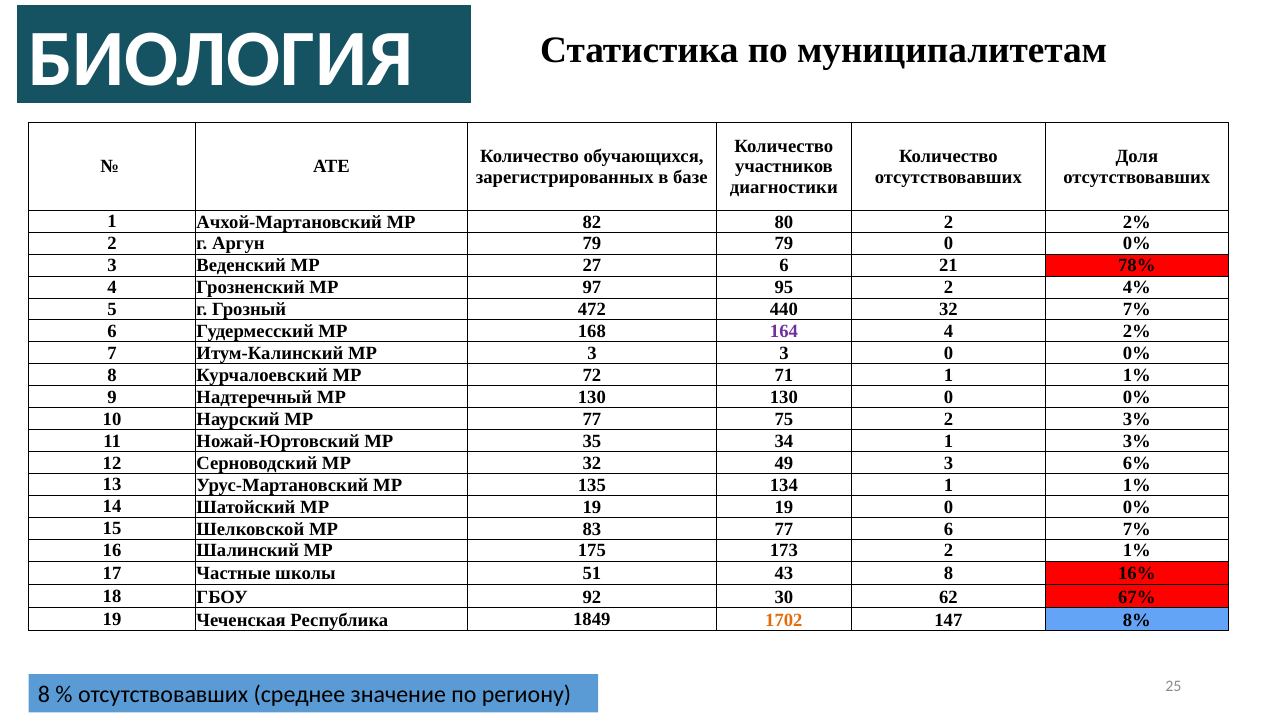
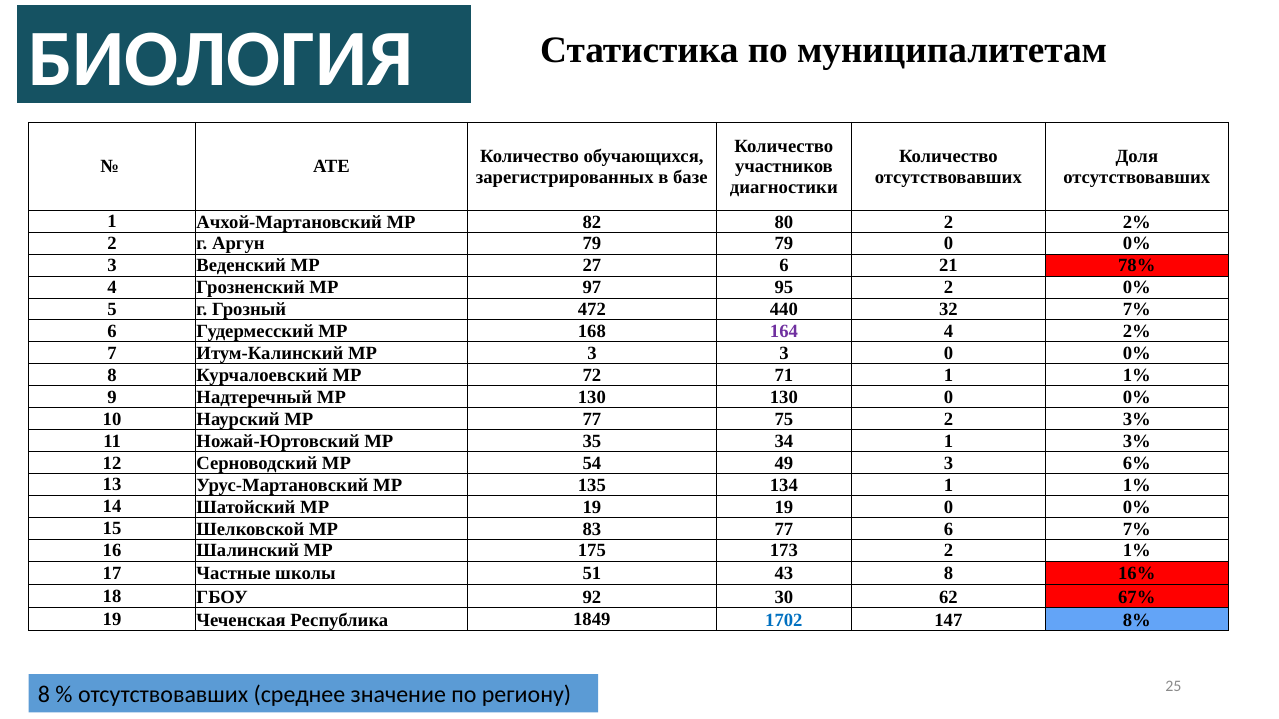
2 4%: 4% -> 0% (1137, 288)
МР 32: 32 -> 54 (592, 463)
1702 colour: orange -> blue (784, 620)
